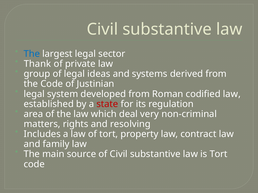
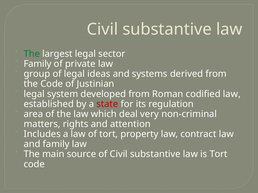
The colour: blue -> green (32, 54)
Thank: Thank -> Family (38, 64)
resolving: resolving -> attention (130, 124)
